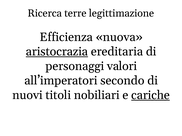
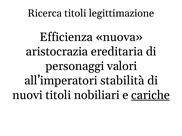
Ricerca terre: terre -> titoli (75, 13)
aristocrazia underline: present -> none (57, 52)
secondo: secondo -> stabilità (122, 81)
